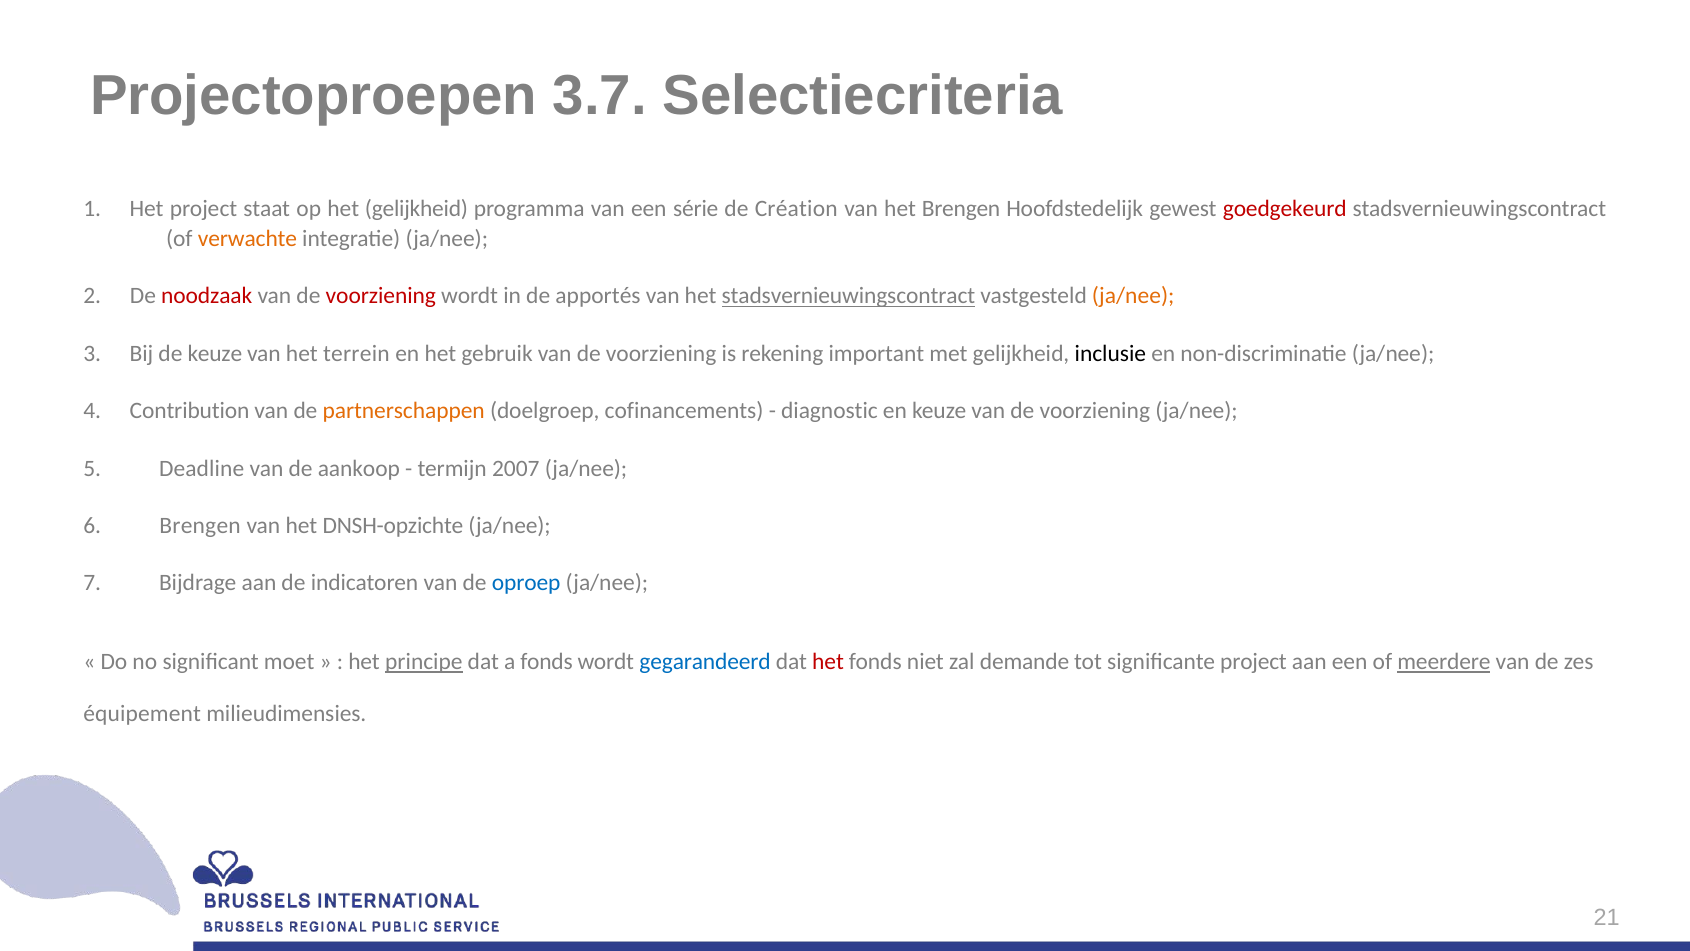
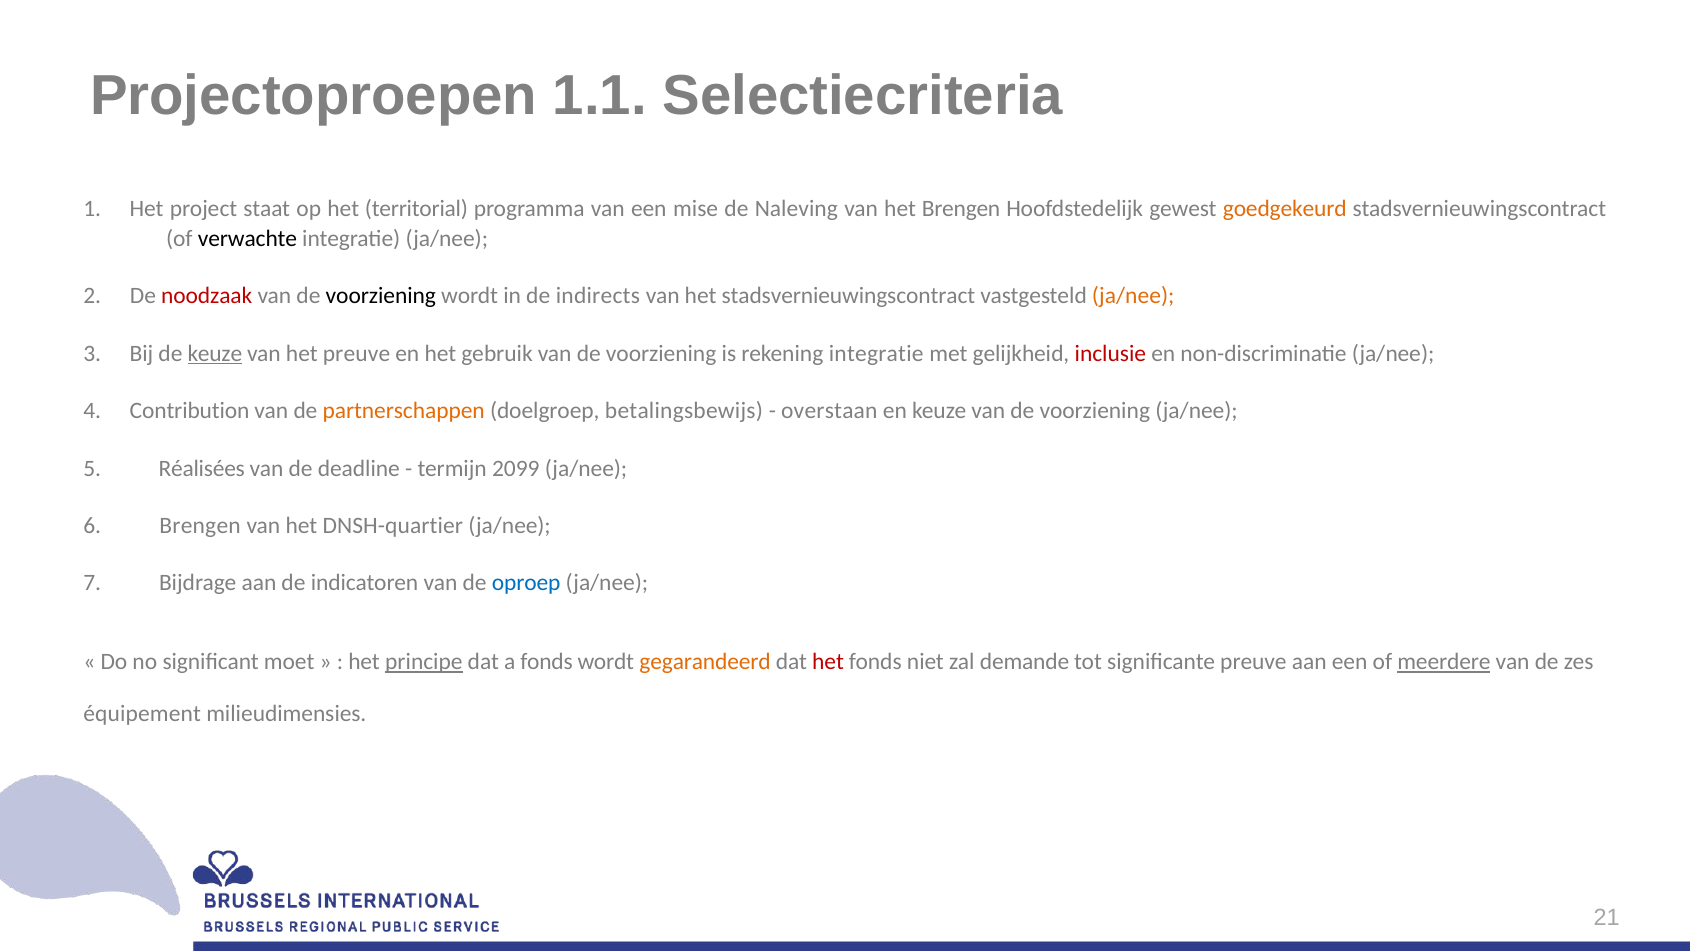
3.7: 3.7 -> 1.1 (600, 96)
het gelijkheid: gelijkheid -> territorial (416, 209)
série: série -> mise (696, 209)
Création: Création -> Naleving (796, 209)
goedgekeurd colour: red -> orange (1285, 209)
verwachte colour: orange -> black (248, 239)
voorziening colour: red -> black (381, 296)
apportés: apportés -> indirects (598, 296)
stadsvernieuwingscontract underline: present -> none (848, 296)
keuze underline: none -> present (215, 353)
het terrein: terrein -> preuve (356, 353)
rekening important: important -> integratie (876, 353)
inclusie colour: black -> red (1110, 353)
cofinancements: cofinancements -> betalingsbewijs (684, 411)
diagnostic: diagnostic -> overstaan (829, 411)
Deadline: Deadline -> Réalisées (202, 468)
aankoop: aankoop -> deadline (359, 468)
2007: 2007 -> 2099 (516, 468)
DNSH-opzichte: DNSH-opzichte -> DNSH-quartier (393, 526)
gegarandeerd colour: blue -> orange (705, 662)
significante project: project -> preuve (1253, 662)
